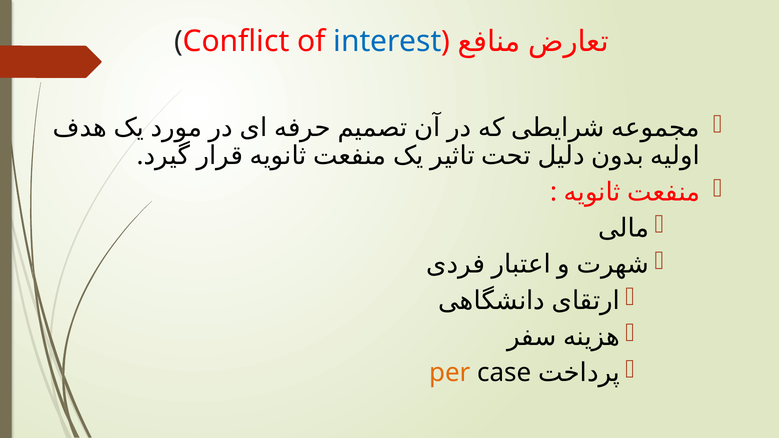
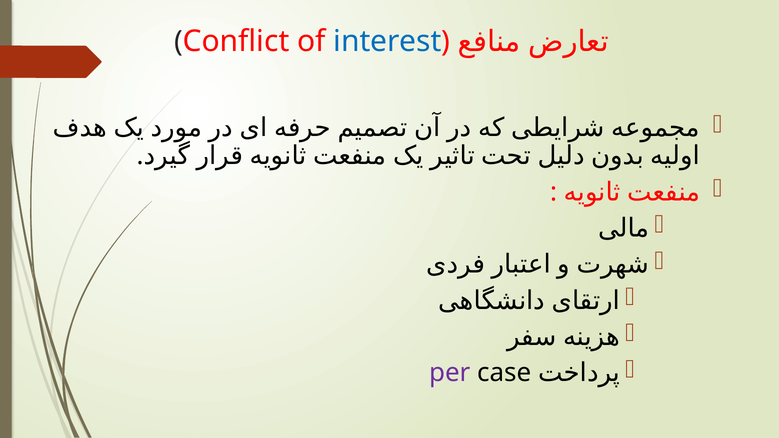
per colour: orange -> purple (450, 373)
